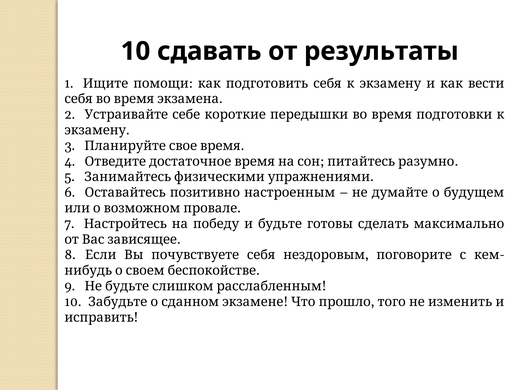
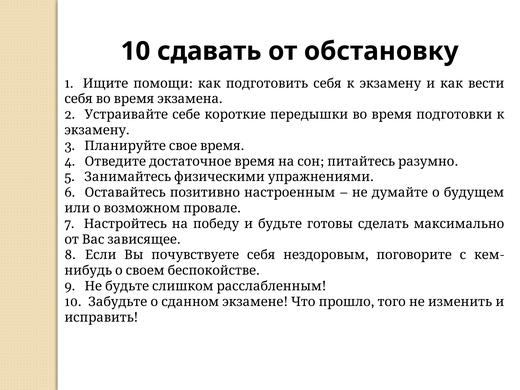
результаты: результаты -> обстановку (381, 51)
